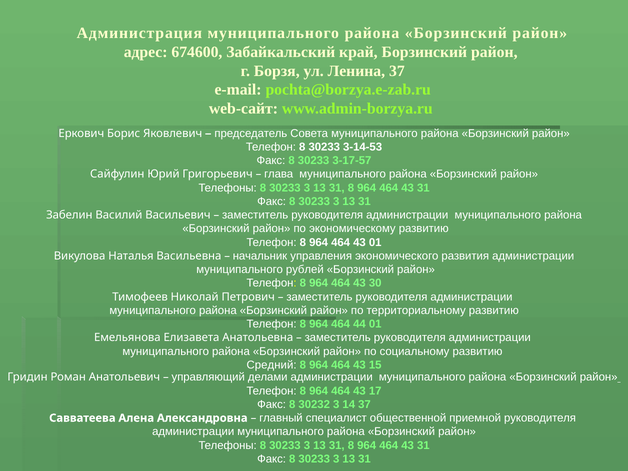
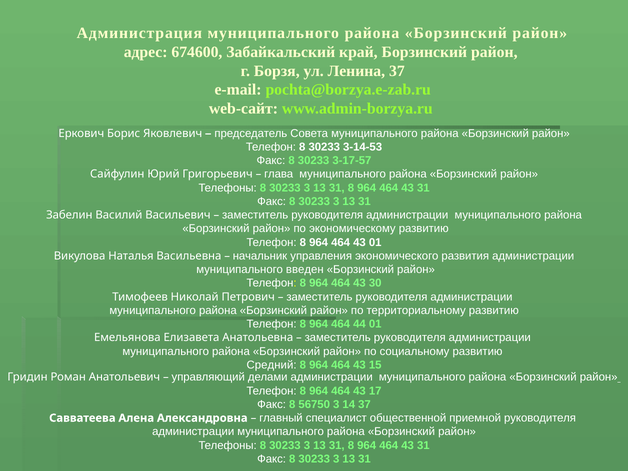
рублей: рублей -> введен (305, 270)
30232: 30232 -> 56750 (314, 404)
